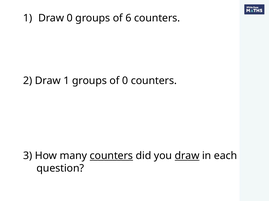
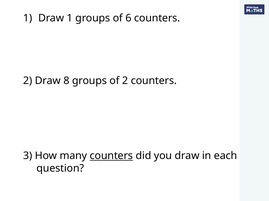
Draw 0: 0 -> 1 (70, 18)
Draw 1: 1 -> 8 (66, 81)
of 0: 0 -> 2 (125, 81)
draw underline: present -> none (187, 156)
